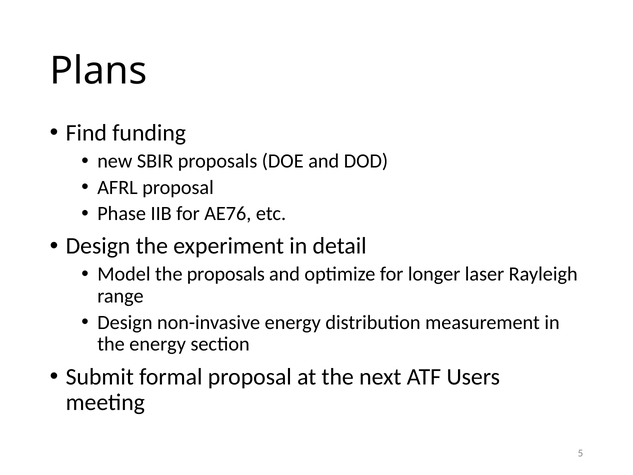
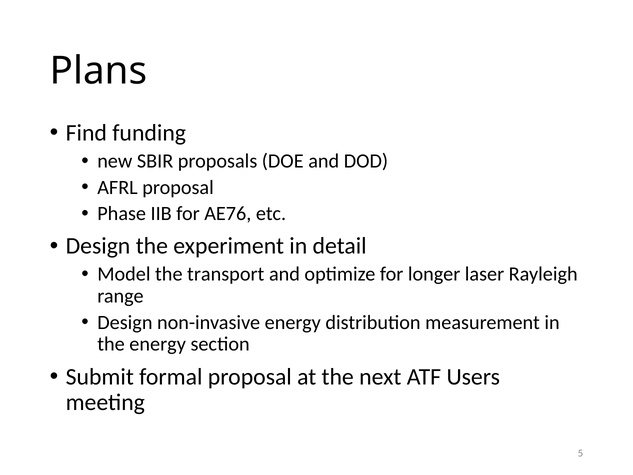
the proposals: proposals -> transport (226, 274)
